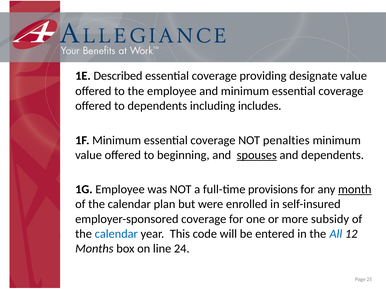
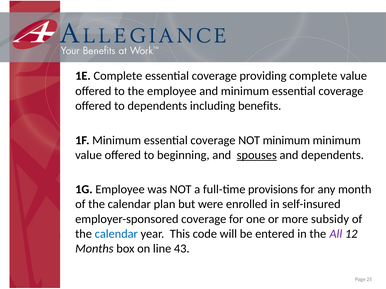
1E Described: Described -> Complete (118, 76)
providing designate: designate -> complete (313, 76)
includes: includes -> benefits (260, 106)
NOT penalties: penalties -> minimum (286, 140)
month underline: present -> none (355, 190)
All colour: blue -> purple (336, 234)
24: 24 -> 43 (182, 249)
